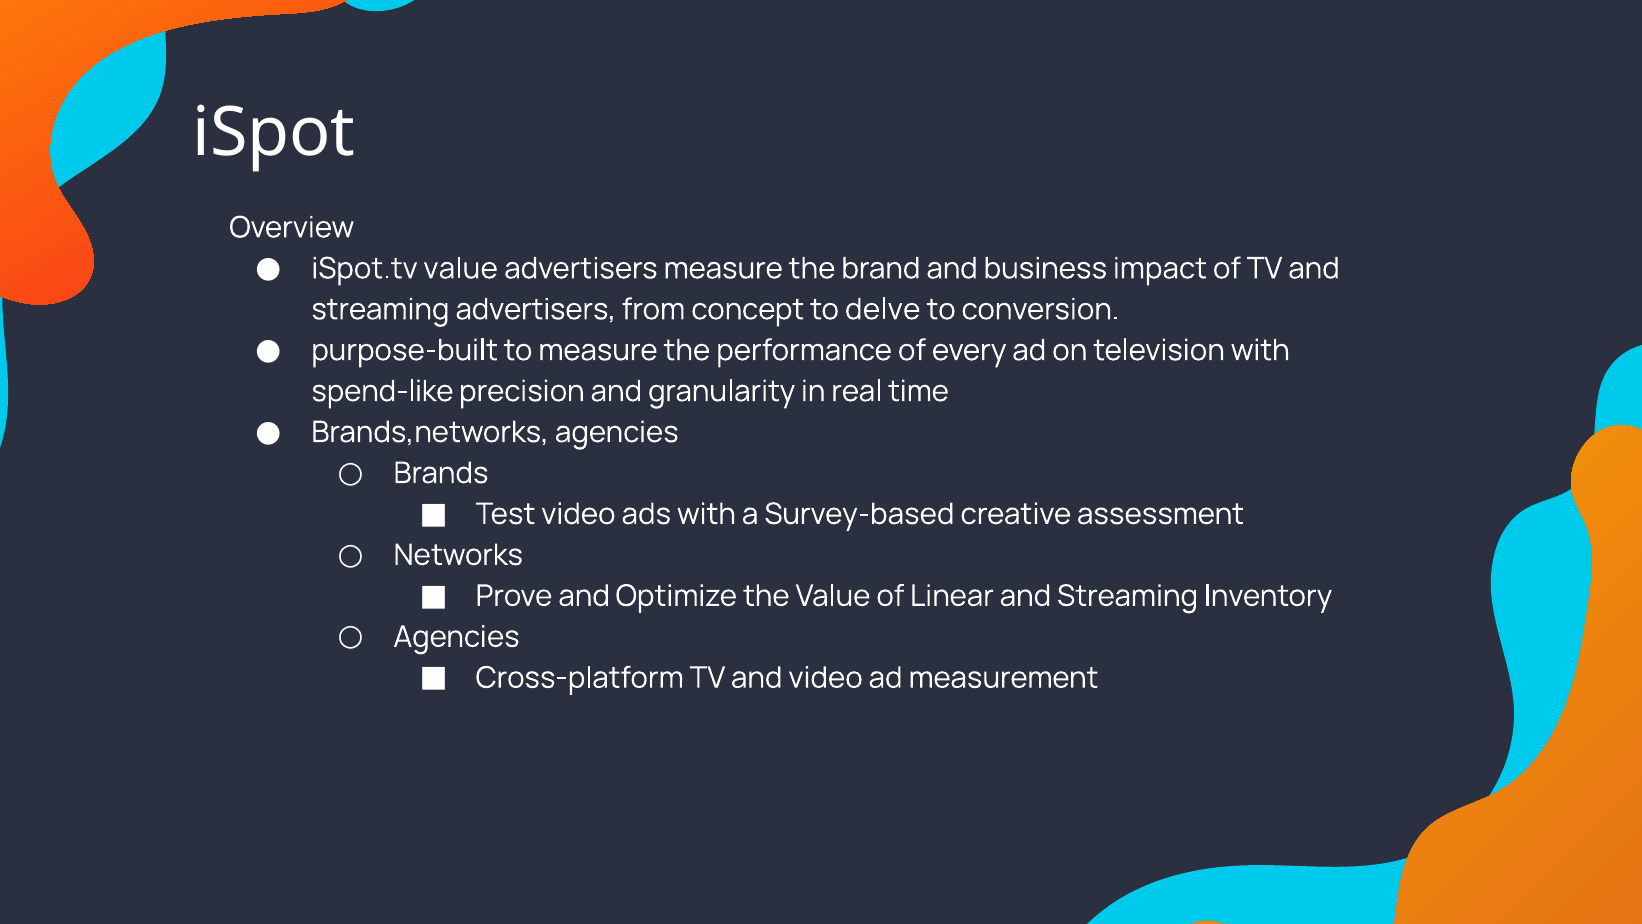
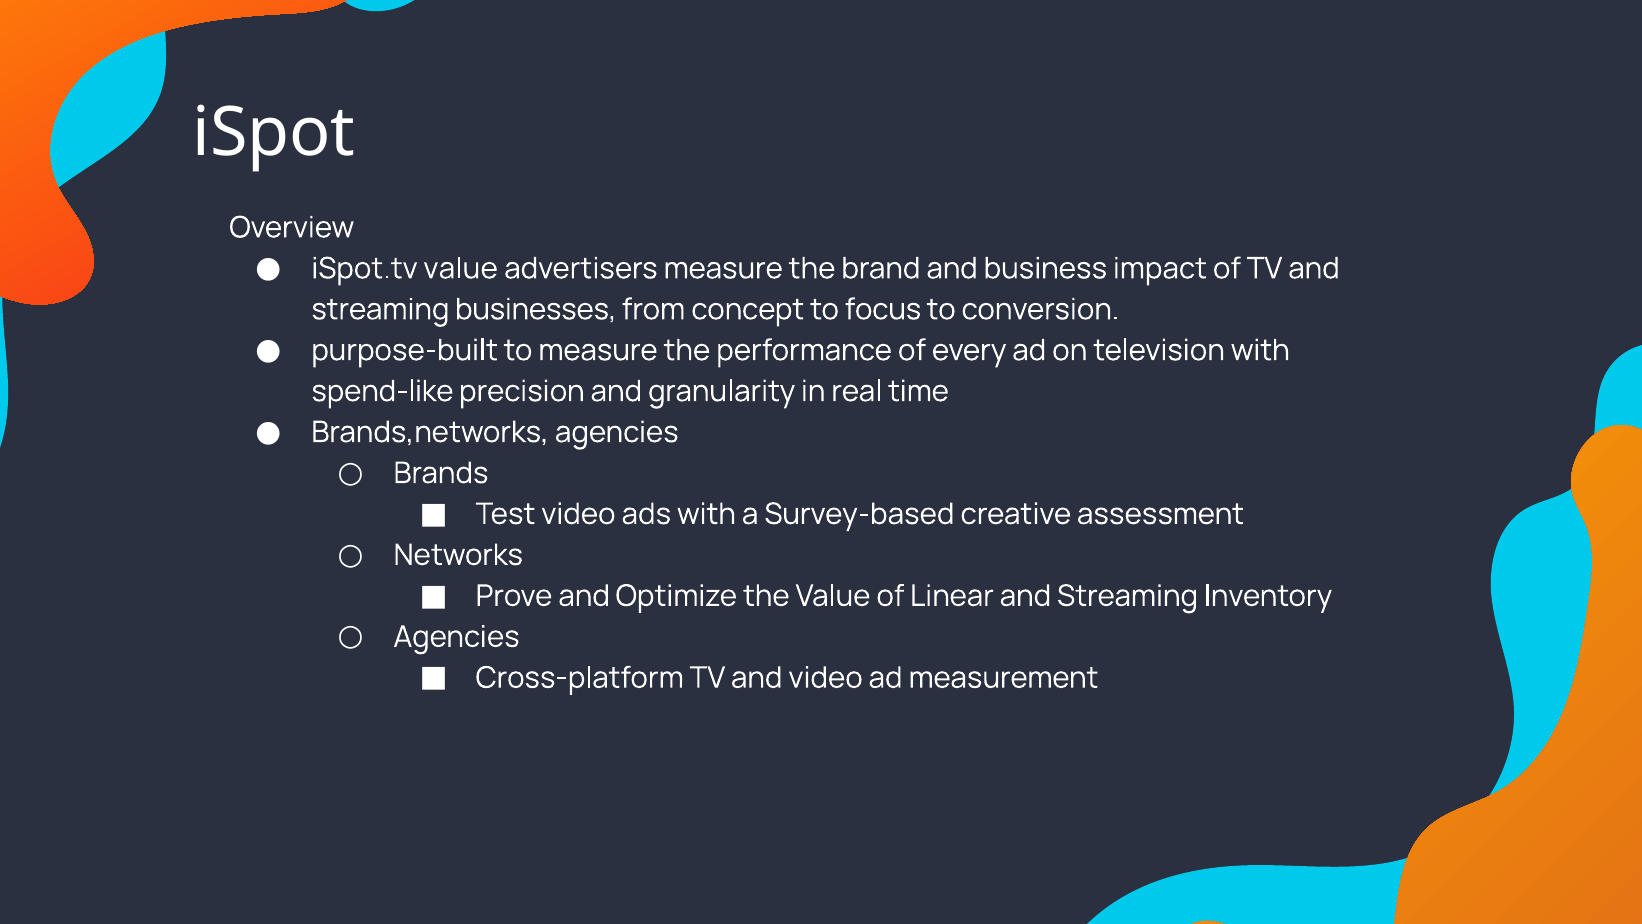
streaming advertisers: advertisers -> businesses (536, 309)
delve: delve -> focus (883, 309)
